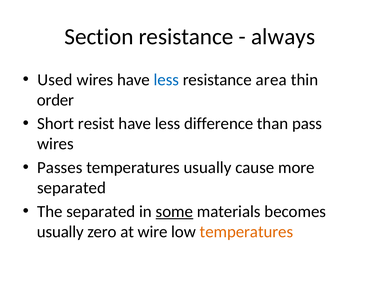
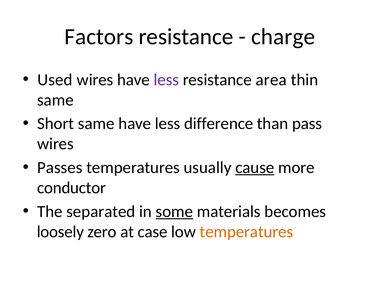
Section: Section -> Factors (99, 37)
always: always -> charge (283, 37)
less colour: blue -> purple (166, 80)
order: order -> same (55, 100)
Short resist: resist -> same (96, 124)
cause underline: none -> present (255, 168)
separated: separated -> conductor (72, 188)
usually: usually -> loosely (60, 232)
wire: wire -> case (153, 232)
